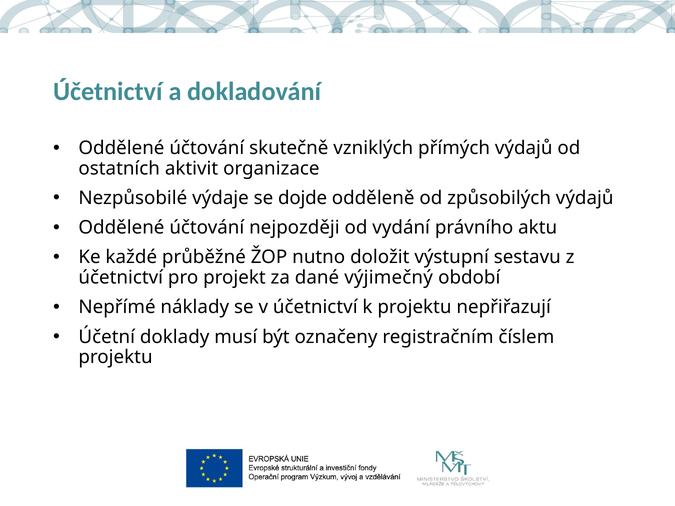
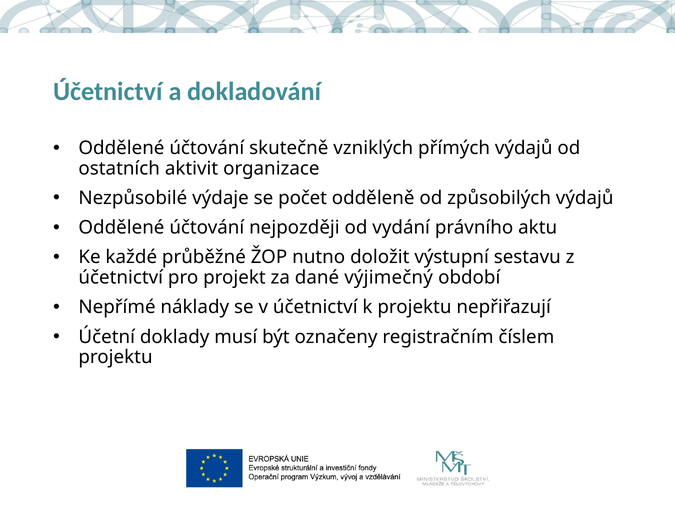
dojde: dojde -> počet (303, 198)
